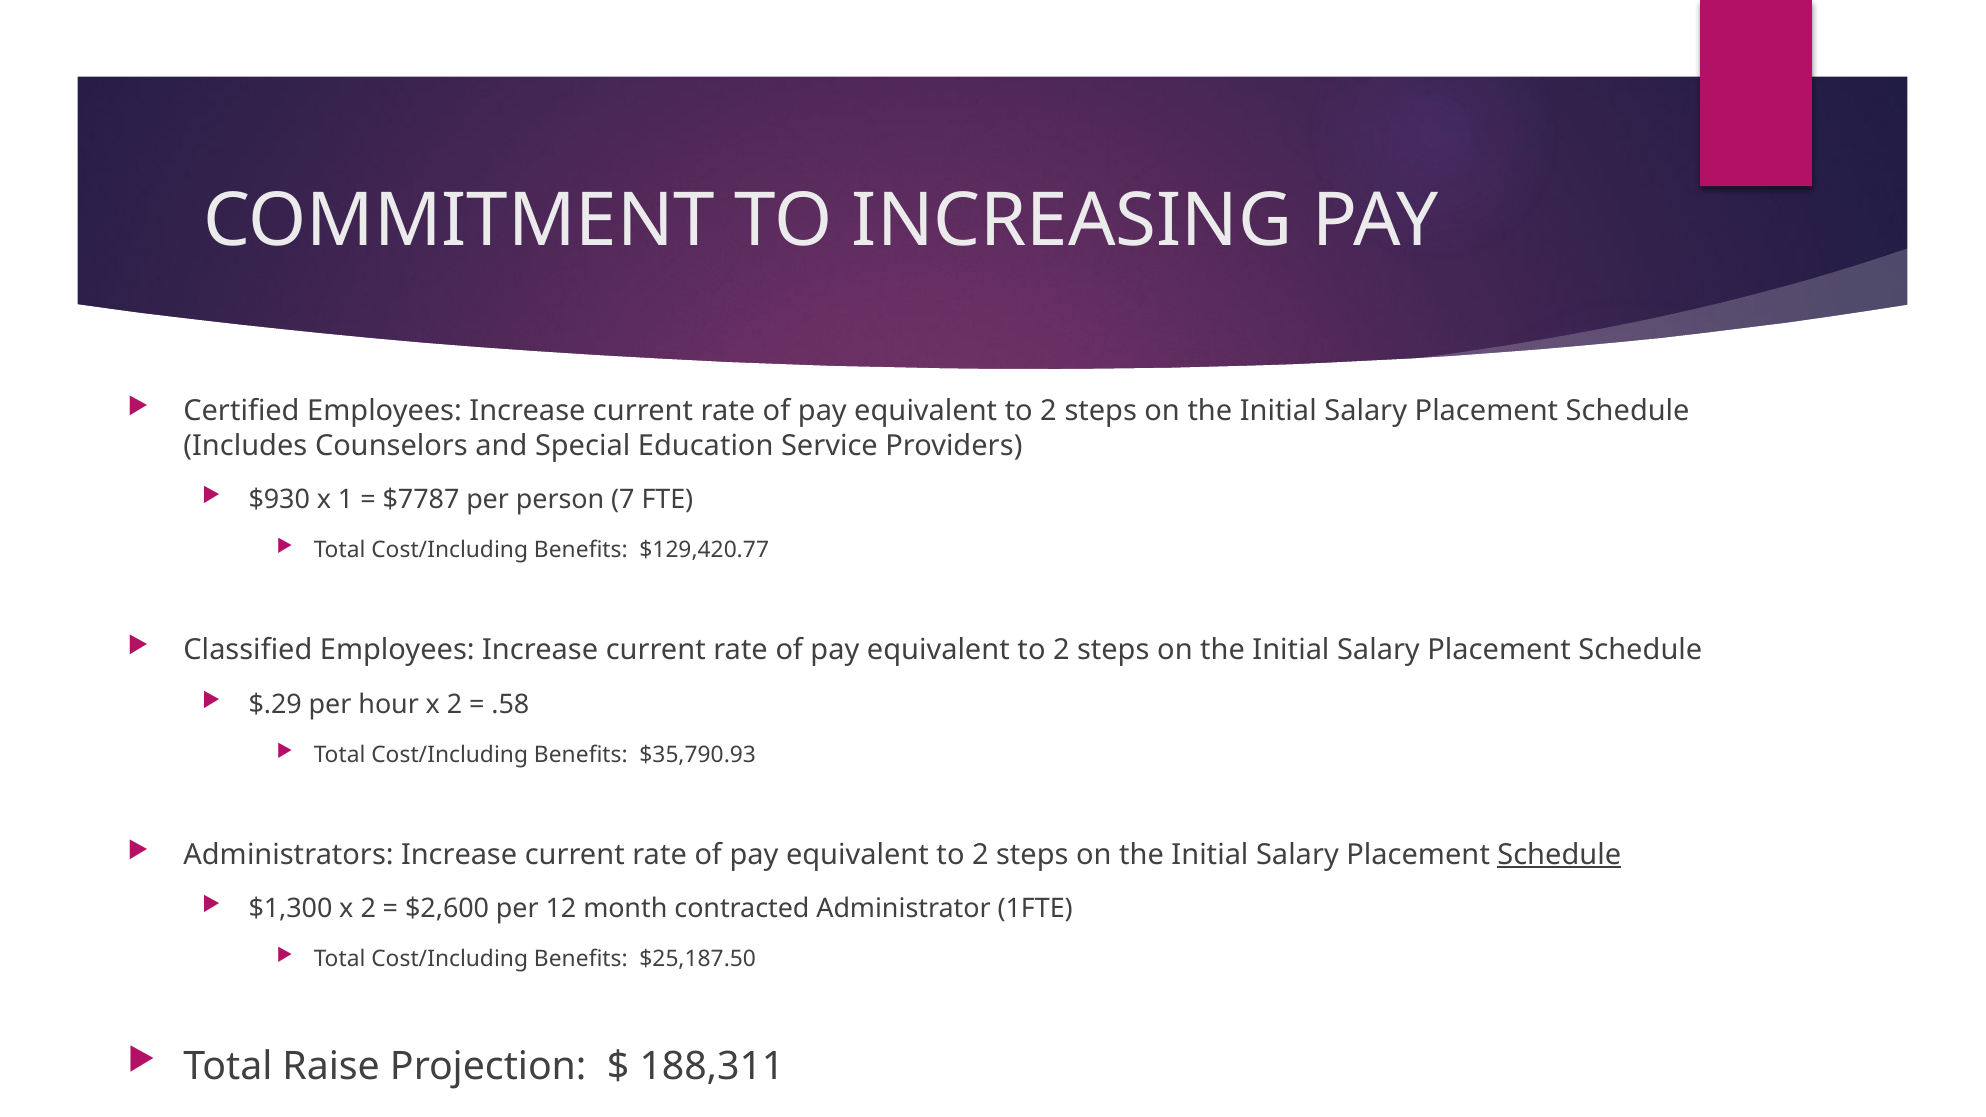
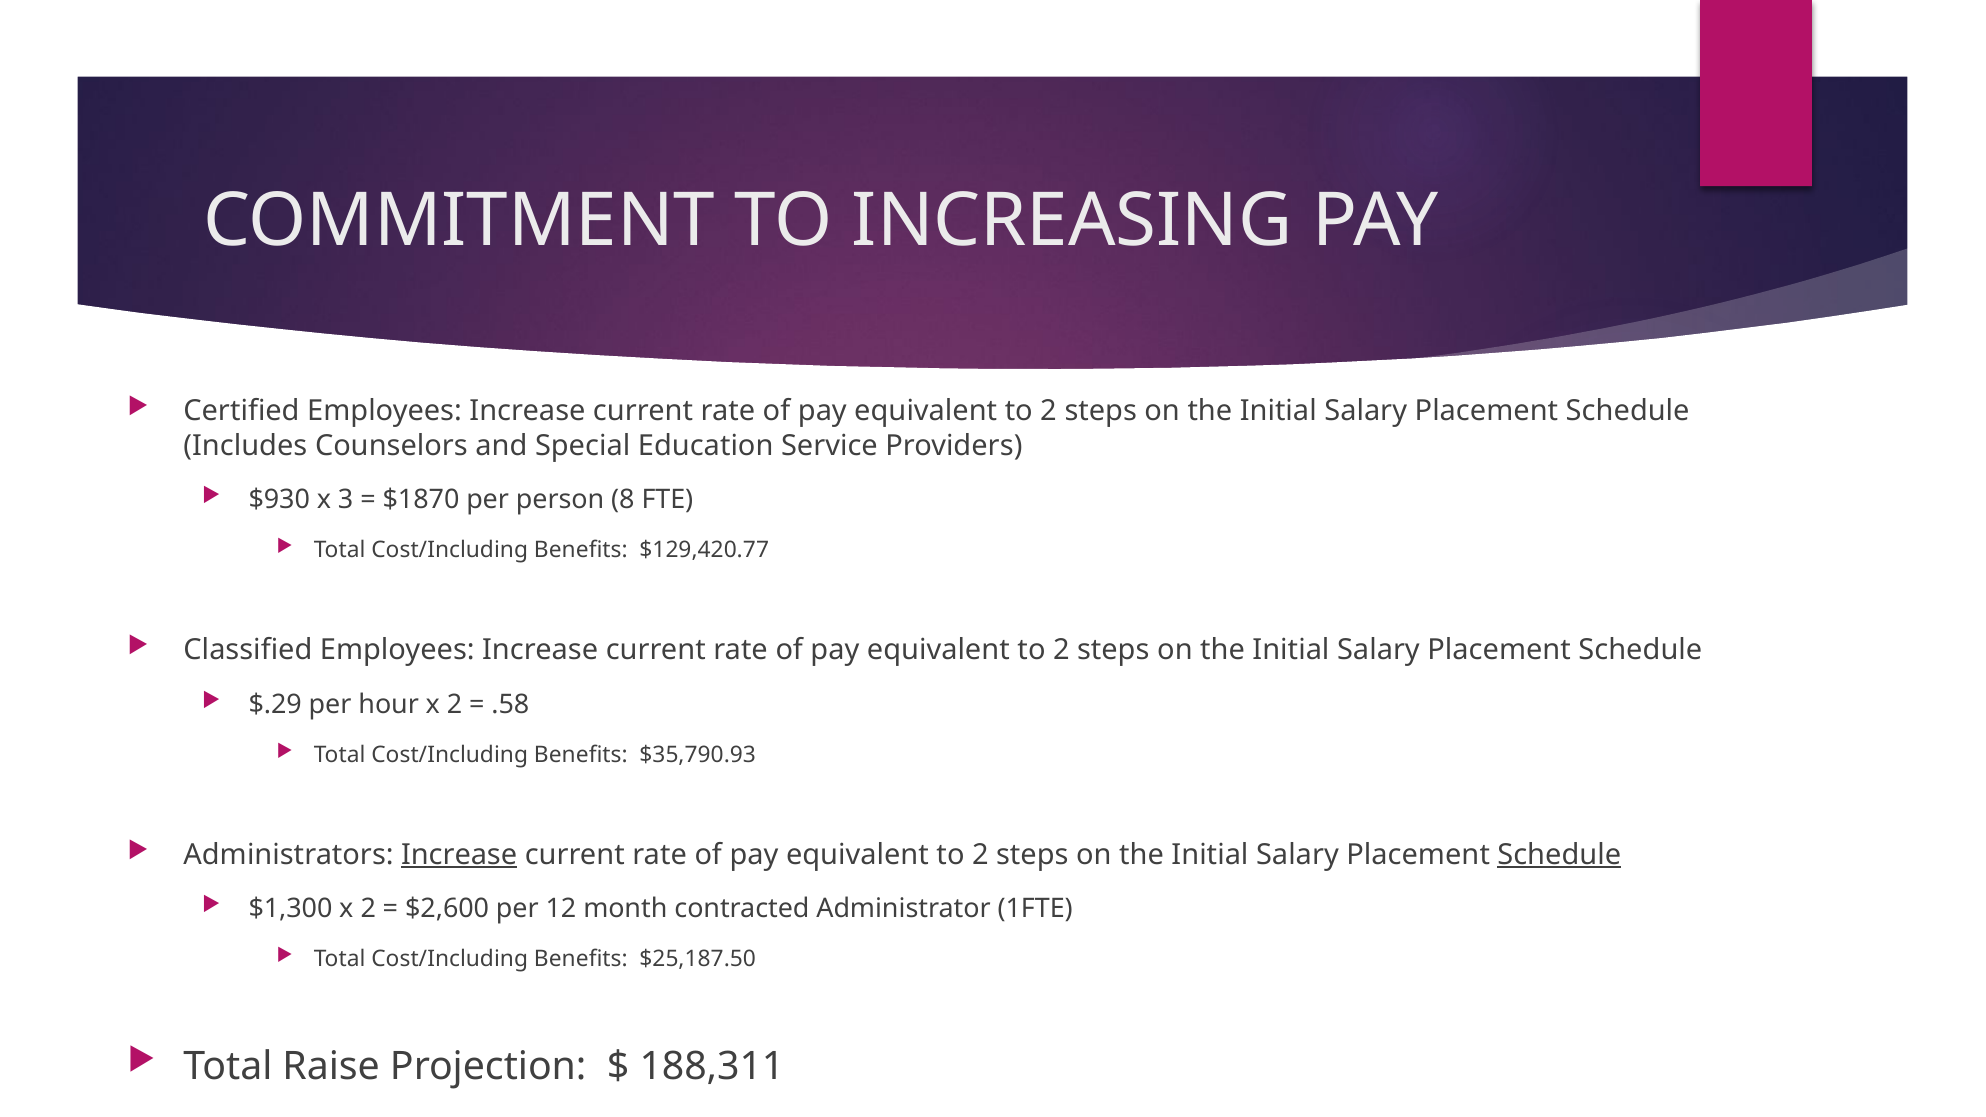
1: 1 -> 3 (346, 500)
$7787: $7787 -> $1870 (421, 500)
7: 7 -> 8 (623, 500)
Increase underline: none -> present (459, 855)
